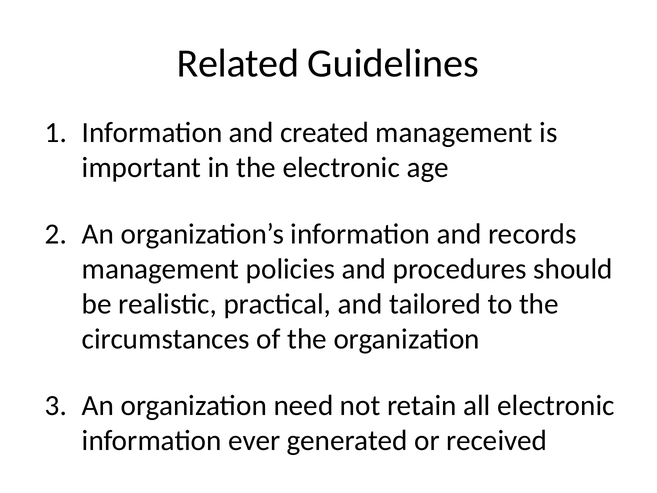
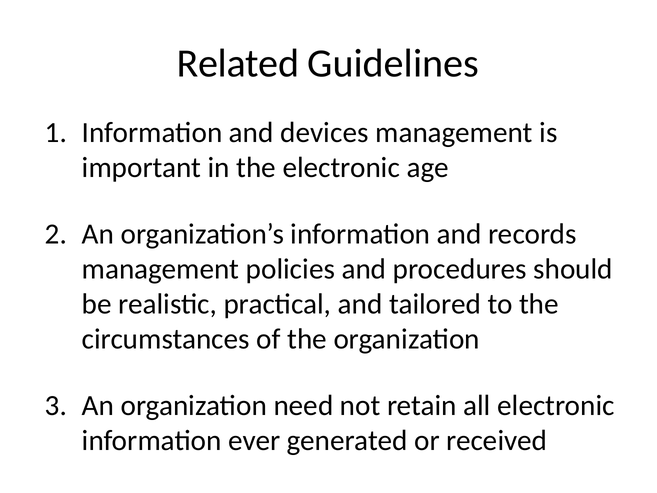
created: created -> devices (324, 132)
